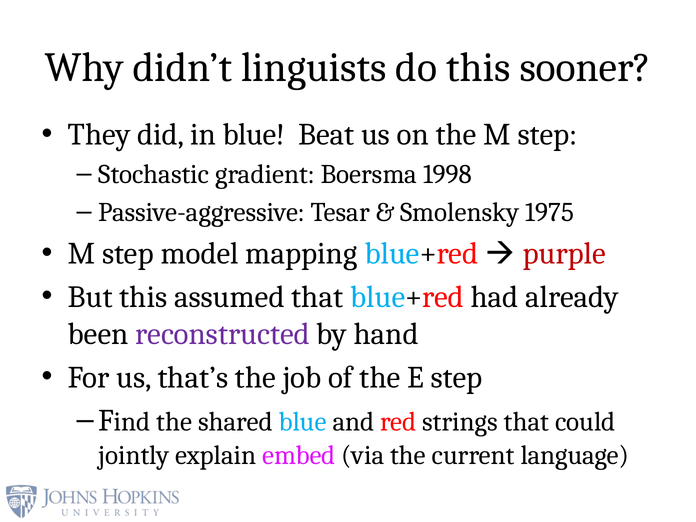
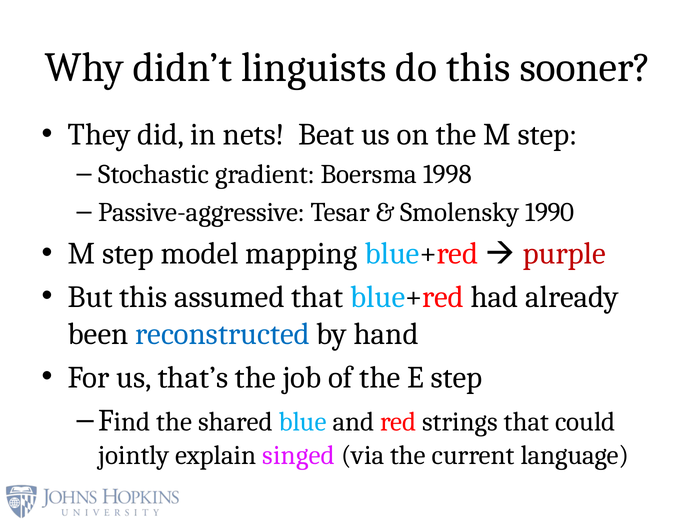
in blue: blue -> nets (254, 134)
1975: 1975 -> 1990 (550, 212)
reconstructed colour: purple -> blue (222, 334)
embed: embed -> singed (299, 455)
